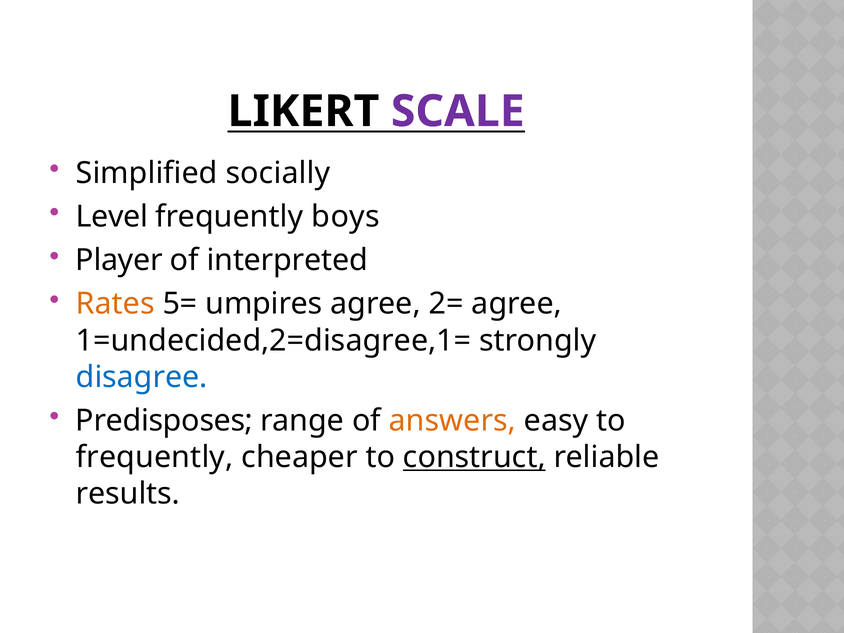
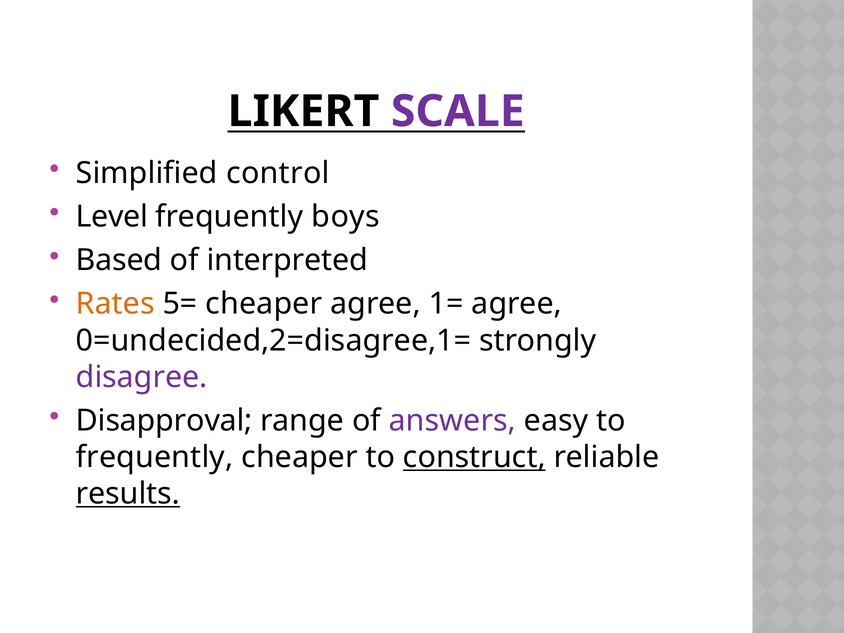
socially: socially -> control (278, 173)
Player: Player -> Based (119, 260)
5= umpires: umpires -> cheaper (264, 304)
2=: 2= -> 1= (446, 304)
1=undecided,2=disagree,1=: 1=undecided,2=disagree,1= -> 0=undecided,2=disagree,1= (274, 340)
disagree colour: blue -> purple (142, 377)
Predisposes: Predisposes -> Disapproval (164, 421)
answers colour: orange -> purple (452, 421)
results underline: none -> present (128, 494)
